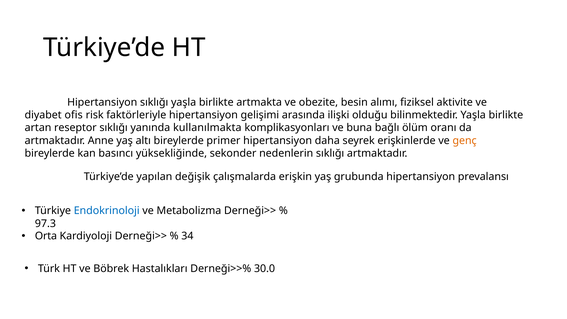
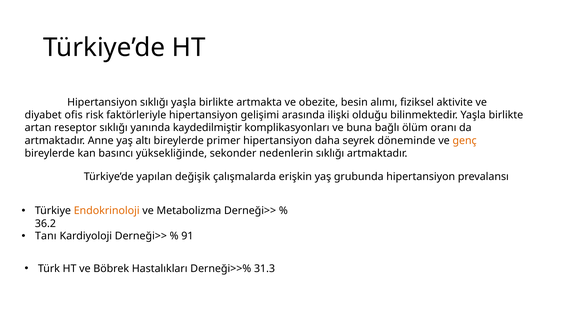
kullanılmakta: kullanılmakta -> kaydedilmiştir (207, 128)
erişkinlerde: erişkinlerde -> döneminde (406, 141)
Endokrinoloji colour: blue -> orange (107, 211)
97.3: 97.3 -> 36.2 (45, 223)
Orta: Orta -> Tanı (46, 236)
34: 34 -> 91 (187, 236)
30.0: 30.0 -> 31.3 (265, 268)
